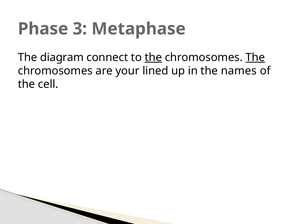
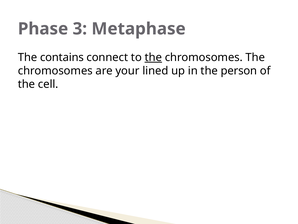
diagram: diagram -> contains (62, 57)
The underline: present -> none (255, 57)
names: names -> person (239, 71)
